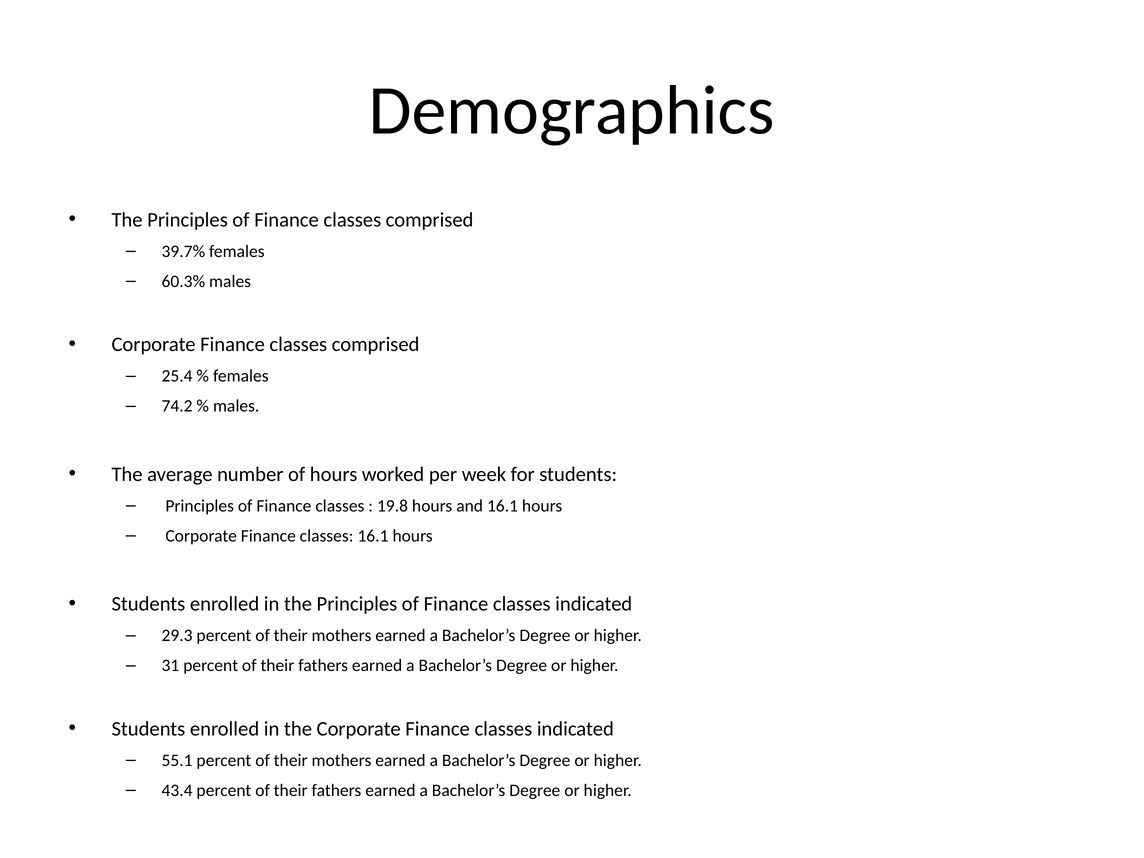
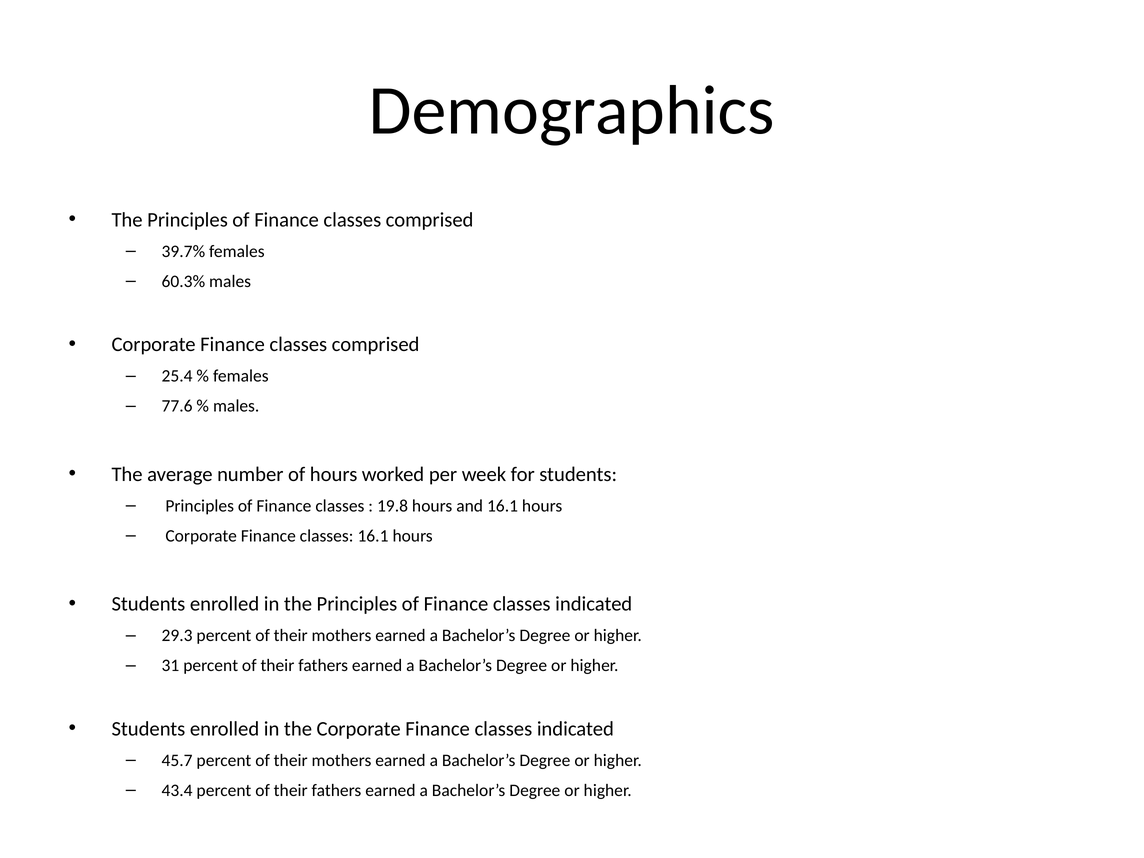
74.2: 74.2 -> 77.6 (177, 406)
55.1: 55.1 -> 45.7 (177, 760)
